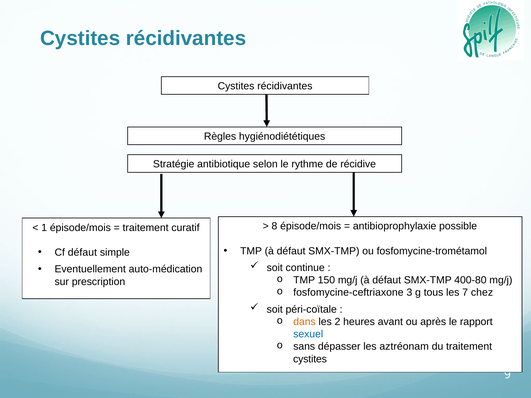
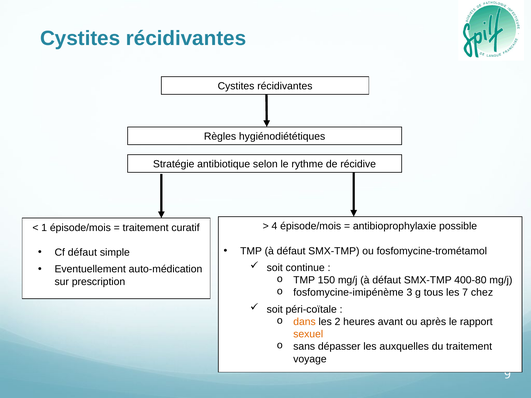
8: 8 -> 4 (274, 226)
fosfomycine-ceftriaxone: fosfomycine-ceftriaxone -> fosfomycine-imipénème (348, 293)
sexuel colour: blue -> orange (308, 334)
aztréonam: aztréonam -> auxquelles (404, 347)
cystites: cystites -> voyage (310, 359)
